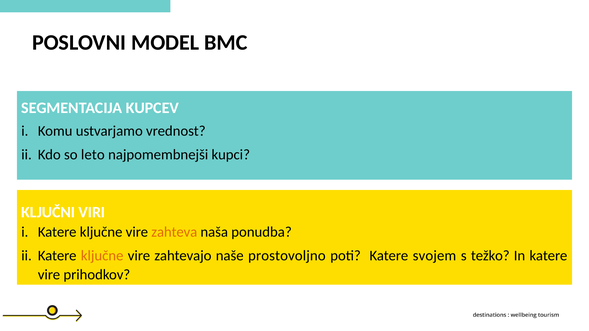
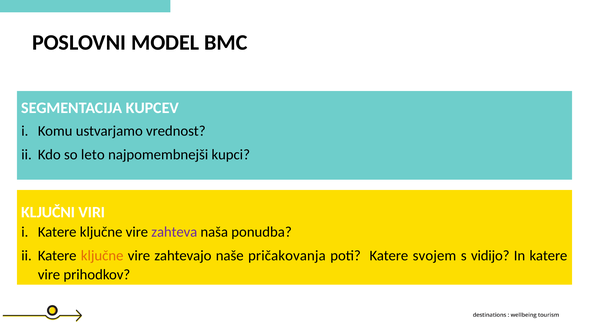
zahteva colour: orange -> purple (174, 232)
prostovoljno: prostovoljno -> pričakovanja (287, 256)
težko: težko -> vidijo (490, 256)
